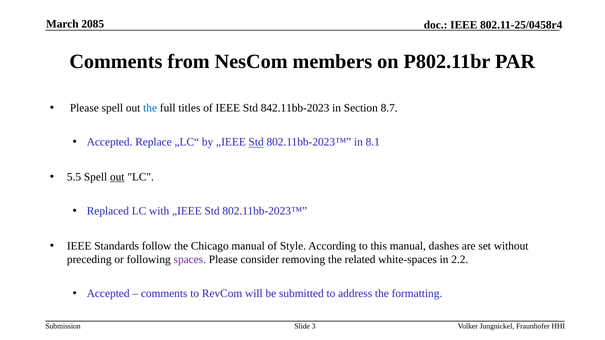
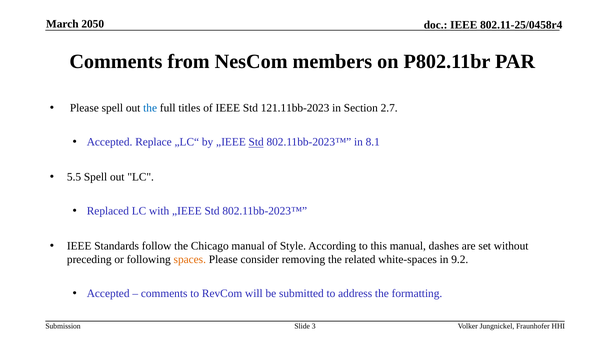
2085: 2085 -> 2050 (93, 24)
842.11bb-2023: 842.11bb-2023 -> 121.11bb-2023 (295, 108)
8.7: 8.7 -> 2.7 (389, 108)
out underline: present -> none (117, 177)
spaces colour: purple -> orange (190, 260)
2.2: 2.2 -> 9.2 (460, 260)
